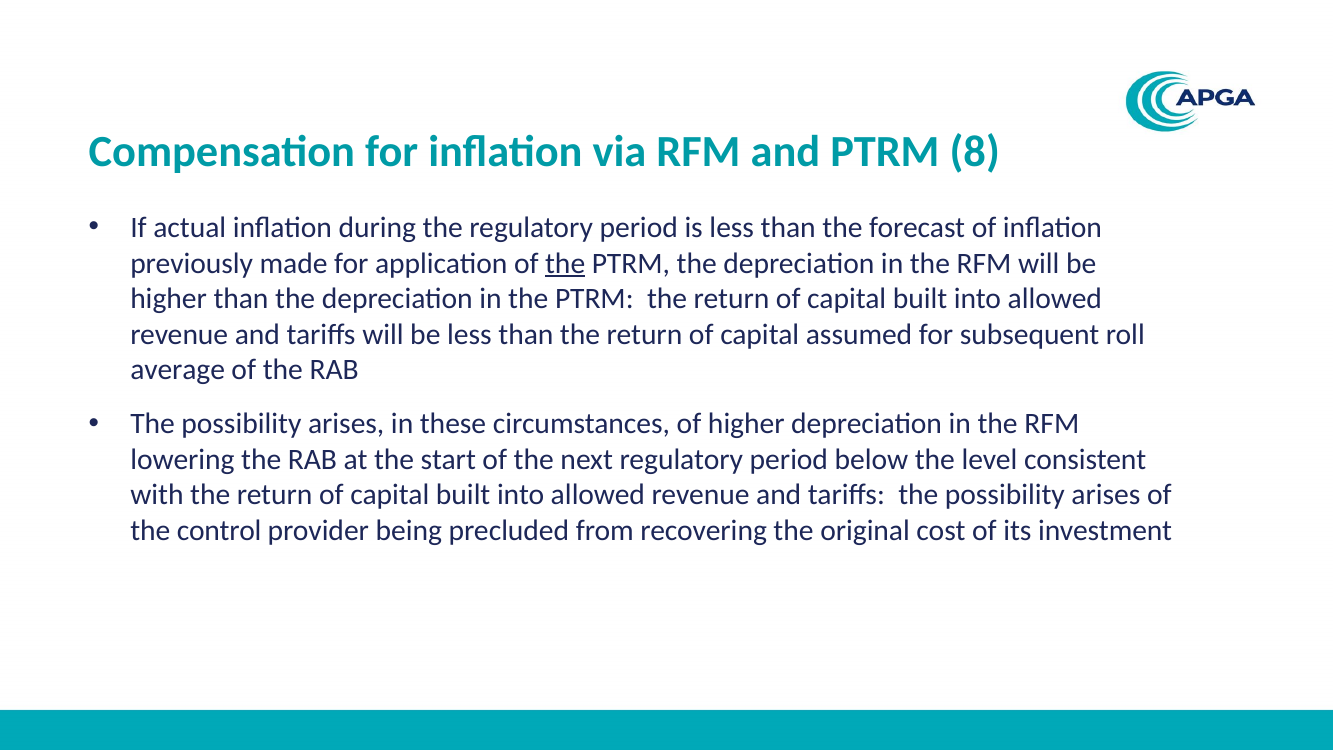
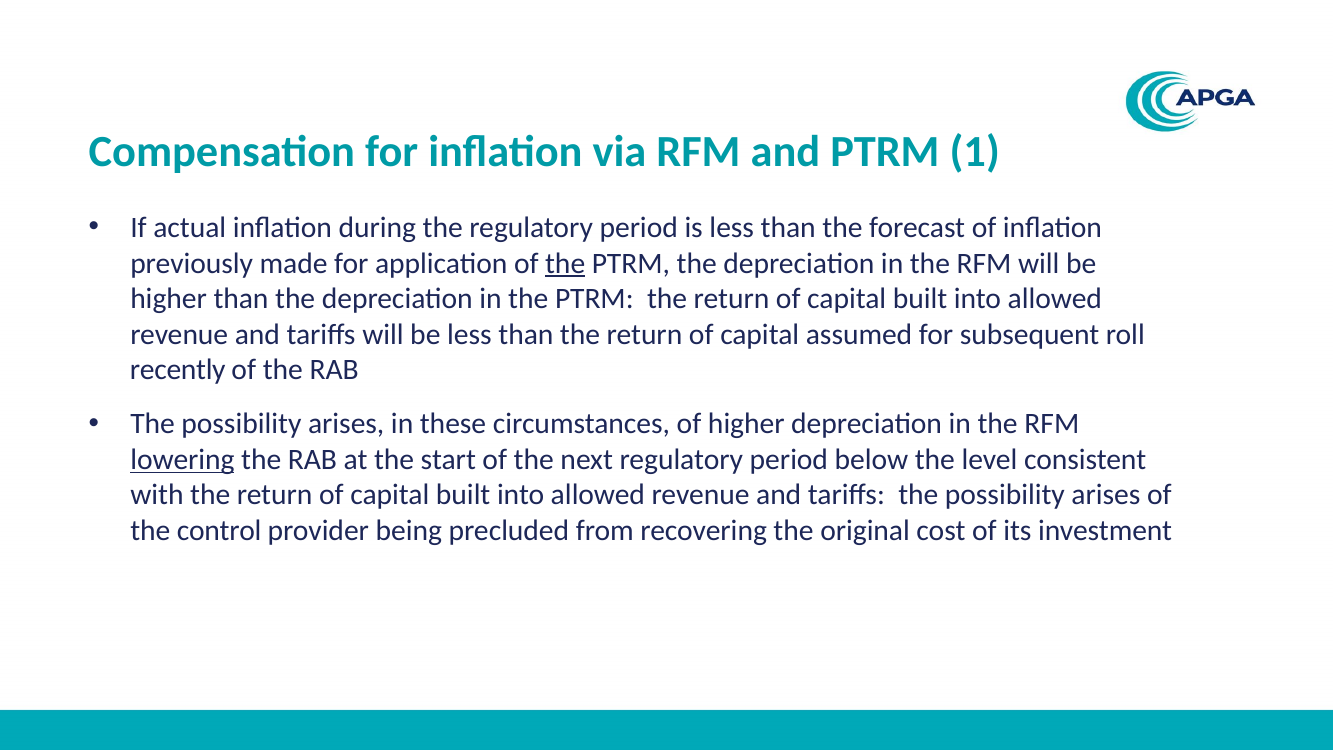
8: 8 -> 1 (975, 152)
average: average -> recently (178, 370)
lowering underline: none -> present (182, 460)
